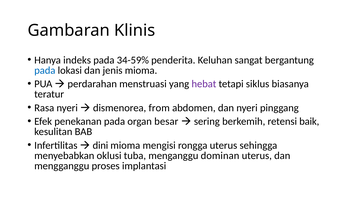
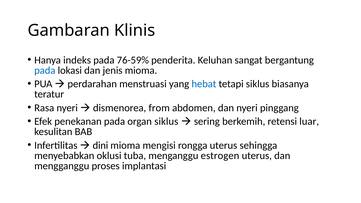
34-59%: 34-59% -> 76-59% (133, 60)
hebat colour: purple -> blue (204, 84)
organ besar: besar -> siklus (166, 121)
baik: baik -> luar (309, 121)
dominan: dominan -> estrogen (220, 156)
